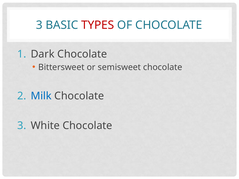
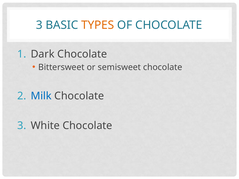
TYPES colour: red -> orange (98, 25)
